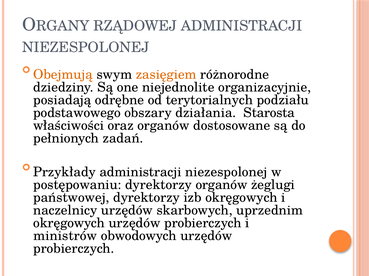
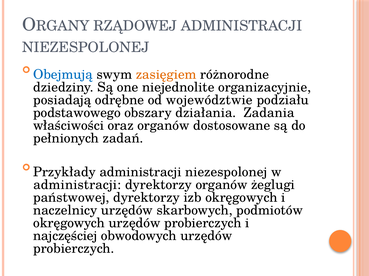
Obejmują colour: orange -> blue (63, 75)
terytorialnych: terytorialnych -> województwie (209, 100)
Starosta: Starosta -> Zadania (269, 113)
postępowaniu: postępowaniu -> administracji (77, 185)
uprzednim: uprzednim -> podmiotów (270, 211)
ministrów: ministrów -> najczęściej (65, 236)
